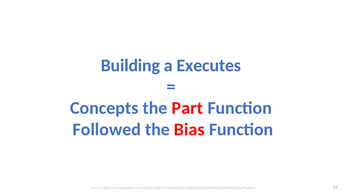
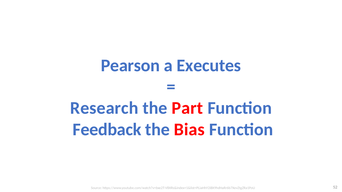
Building: Building -> Pearson (130, 66)
Concepts: Concepts -> Research (104, 108)
Followed: Followed -> Feedback (107, 130)
